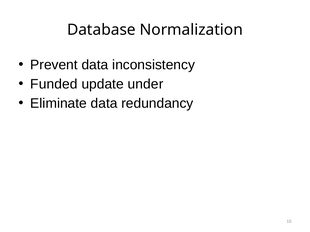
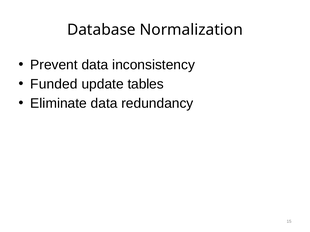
under: under -> tables (146, 84)
